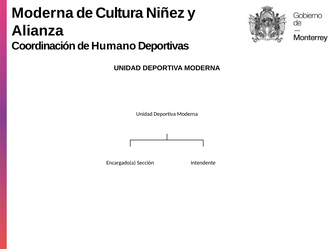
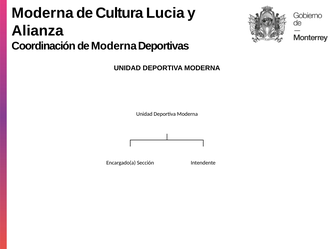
Niñez: Niñez -> Lucia (165, 13)
de Humano: Humano -> Moderna (114, 46)
